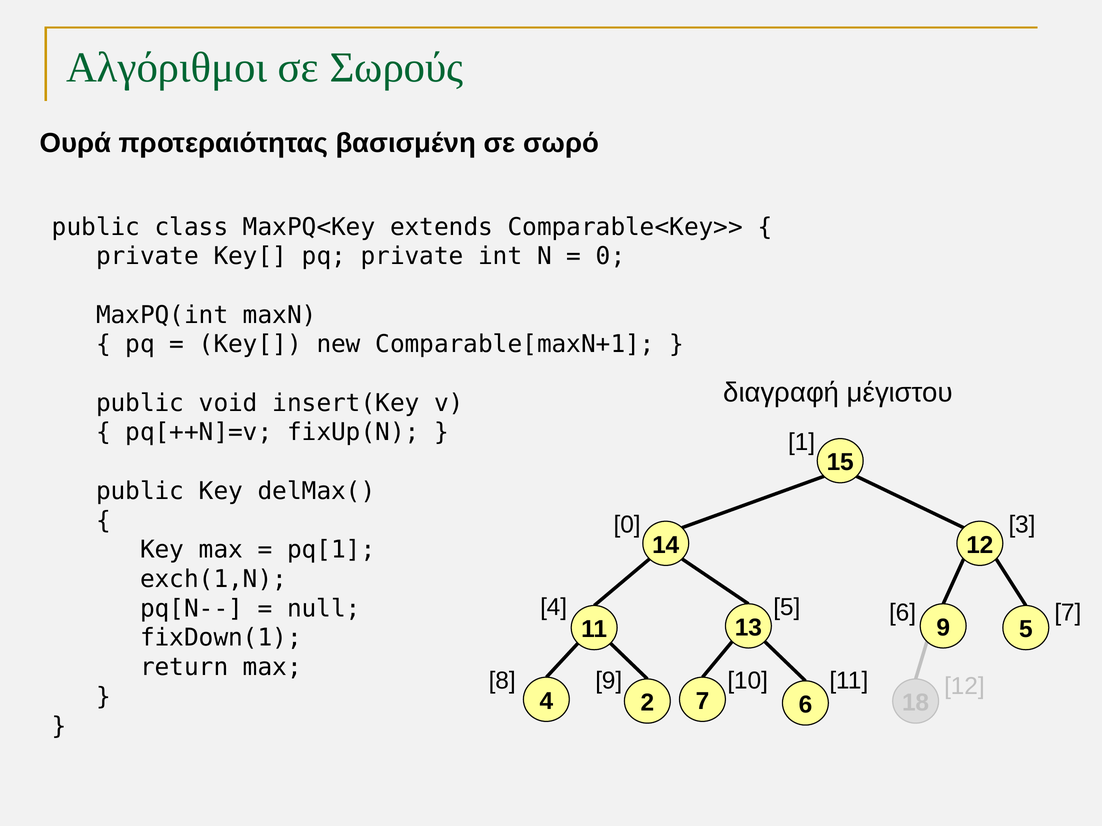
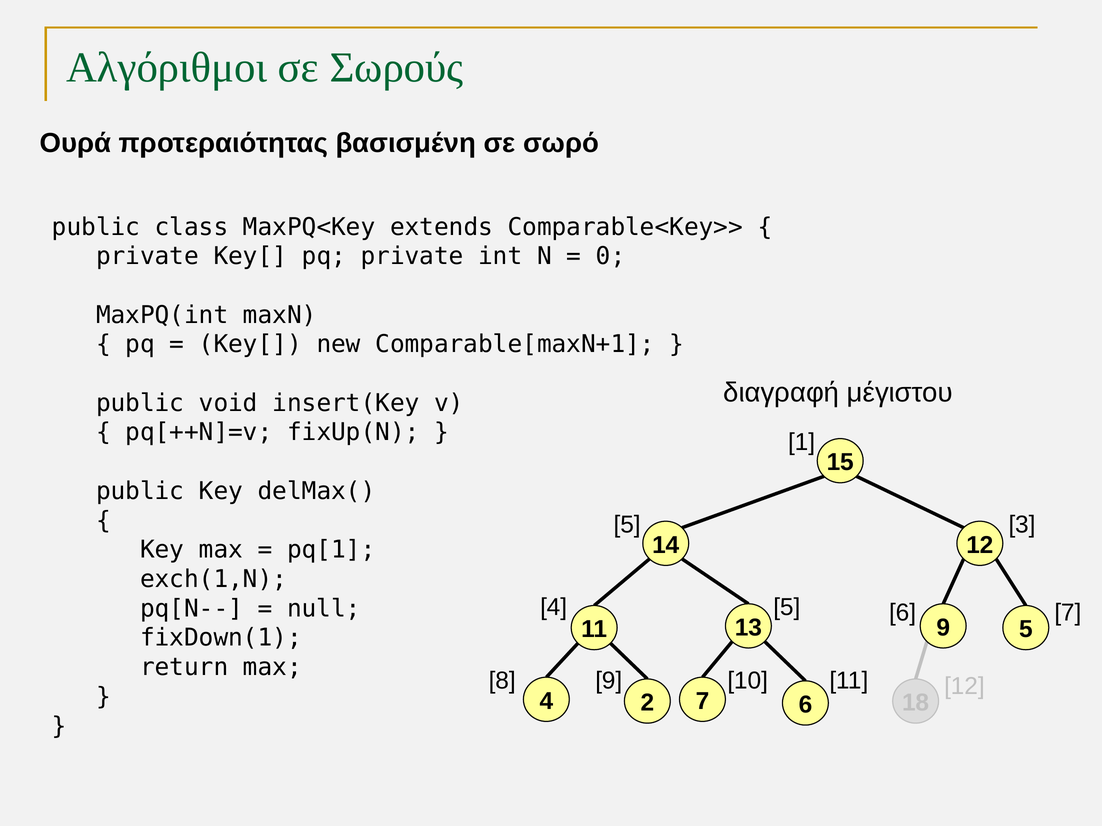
0: 0 -> 5 (627, 525)
